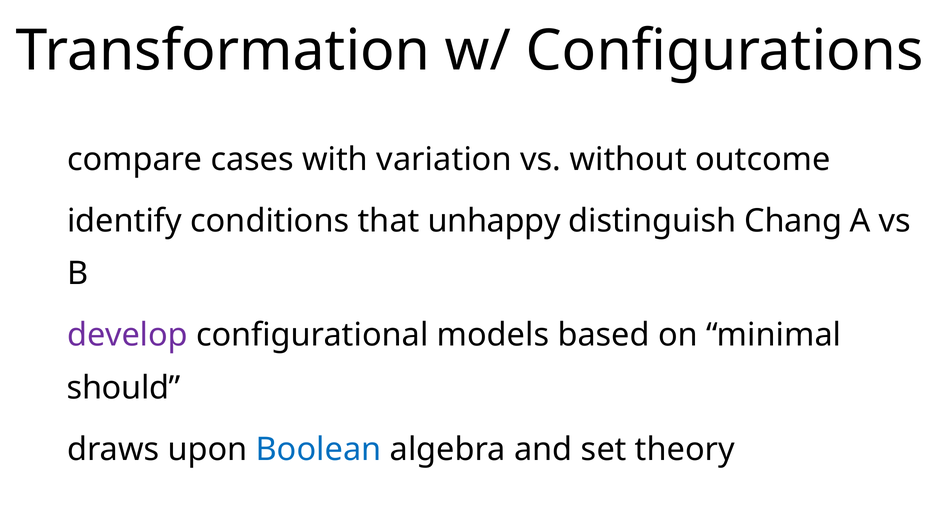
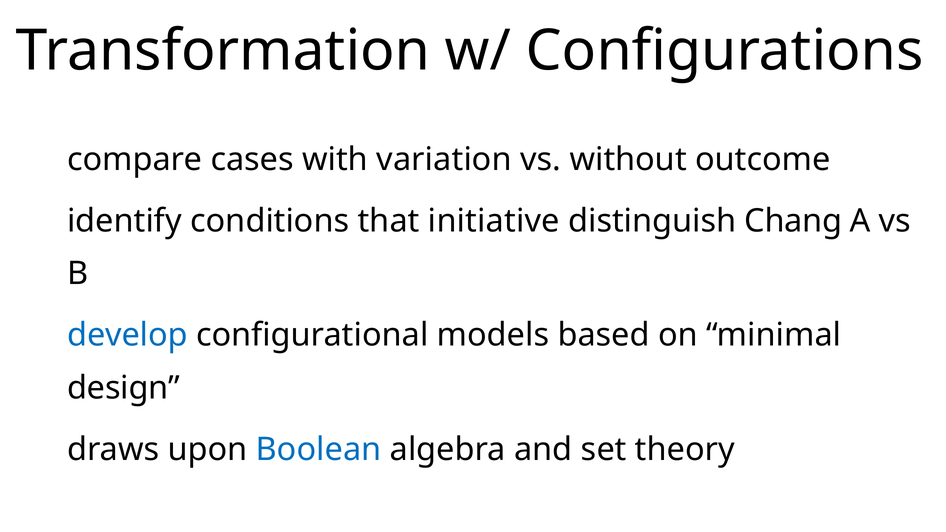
unhappy: unhappy -> initiative (494, 221)
develop colour: purple -> blue (127, 335)
should: should -> design (124, 388)
